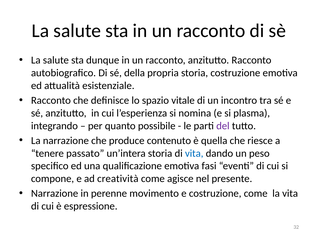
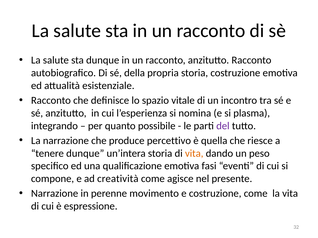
contenuto: contenuto -> percettivo (169, 141)
tenere passato: passato -> dunque (85, 154)
vita colour: blue -> orange (194, 154)
